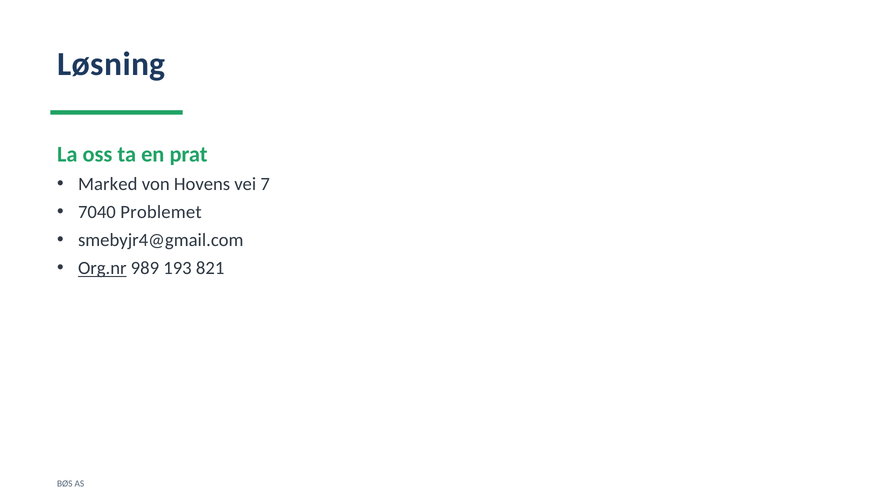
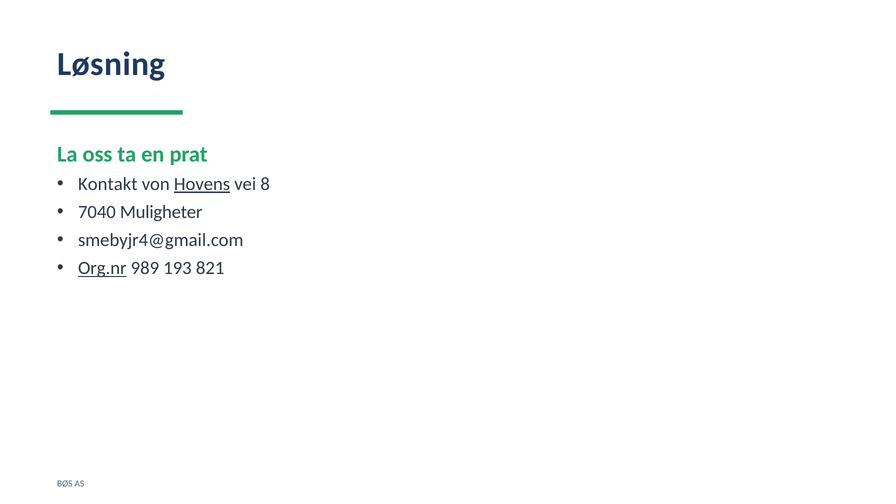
Marked: Marked -> Kontakt (108, 184)
Hovens underline: none -> present (202, 184)
7: 7 -> 8 (265, 184)
Problemet: Problemet -> Muligheter (161, 212)
